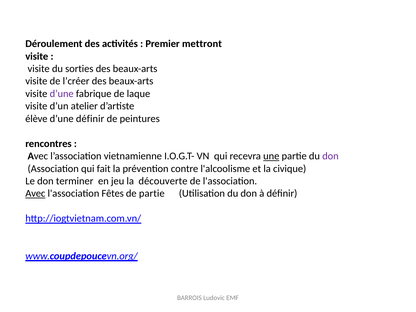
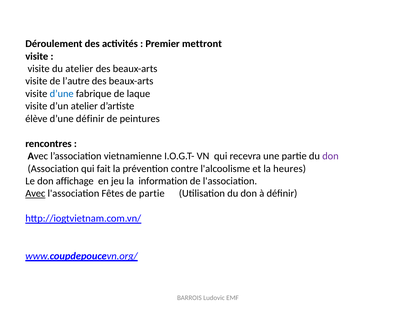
du sorties: sorties -> atelier (79, 69)
l’créer: l’créer -> l’autre (76, 81)
d’une colour: purple -> blue (62, 94)
une underline: present -> none (271, 156)
civique: civique -> heures (290, 169)
terminer: terminer -> affichage (75, 181)
découverte: découverte -> information (163, 181)
